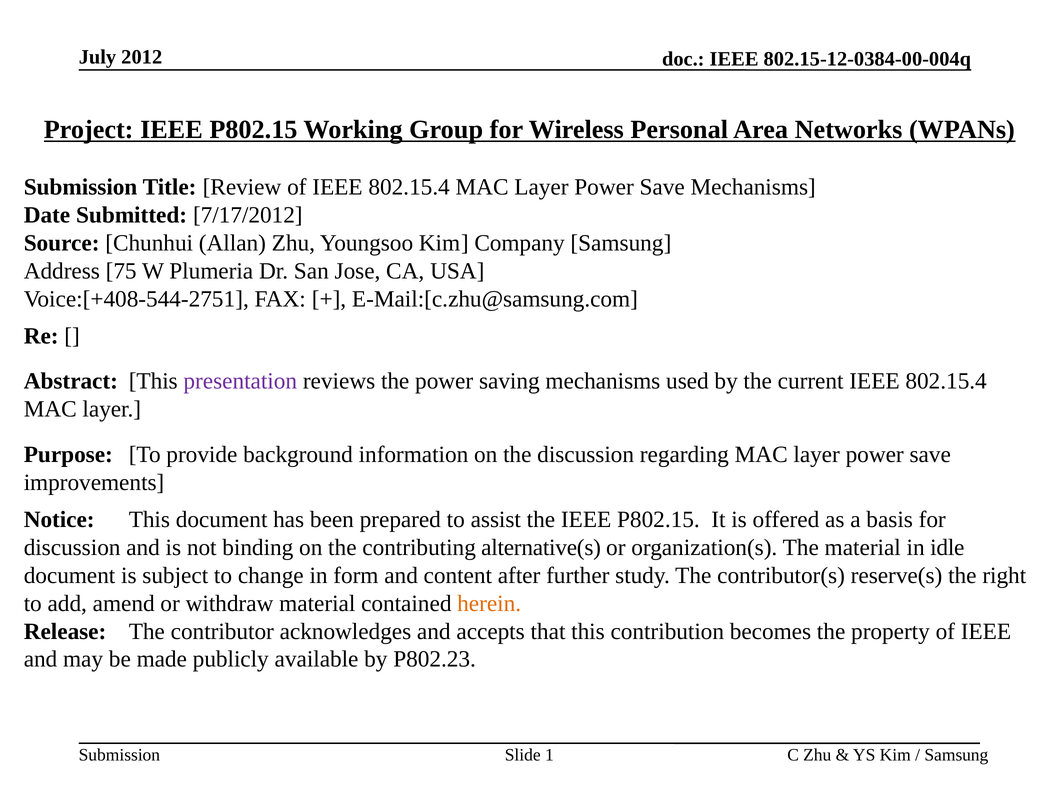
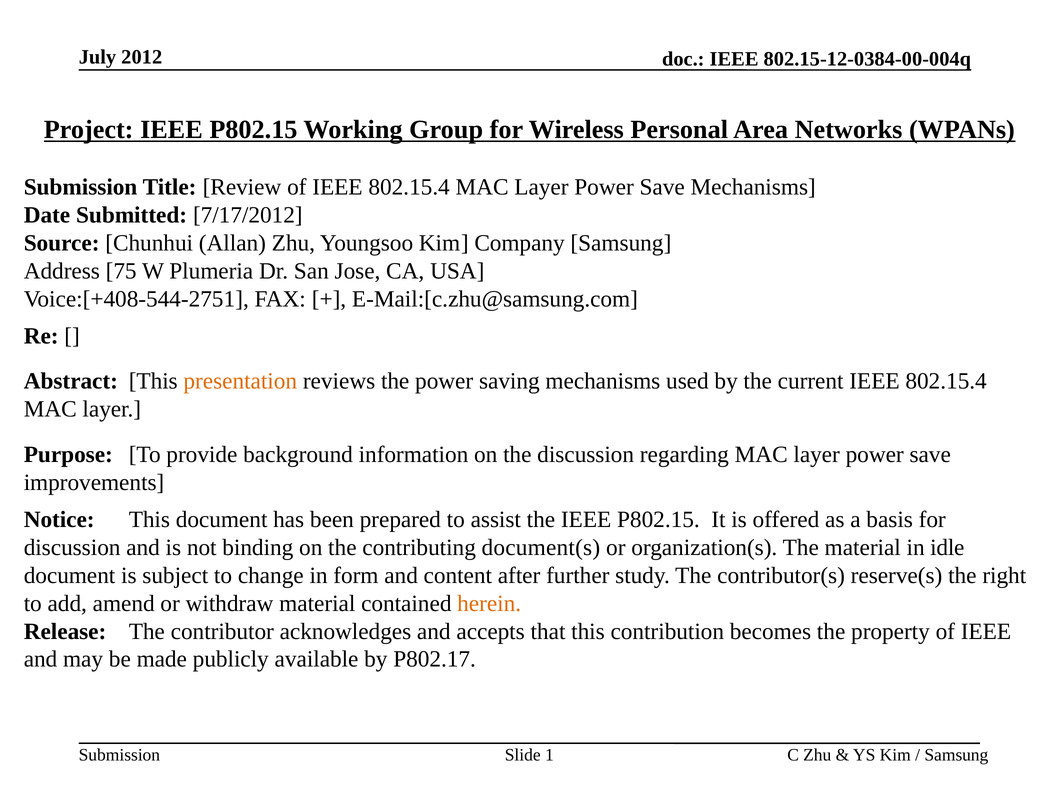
presentation colour: purple -> orange (240, 382)
alternative(s: alternative(s -> document(s (541, 548)
P802.23: P802.23 -> P802.17 (435, 660)
